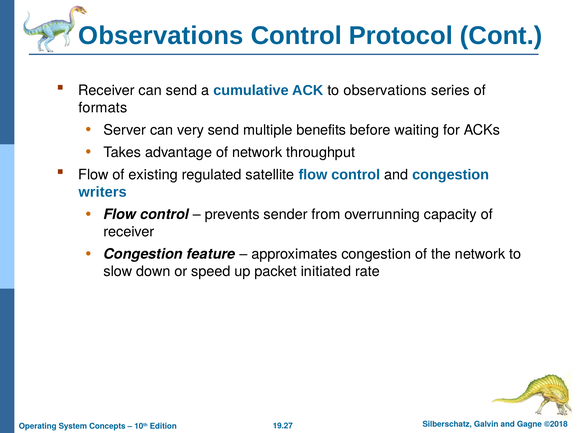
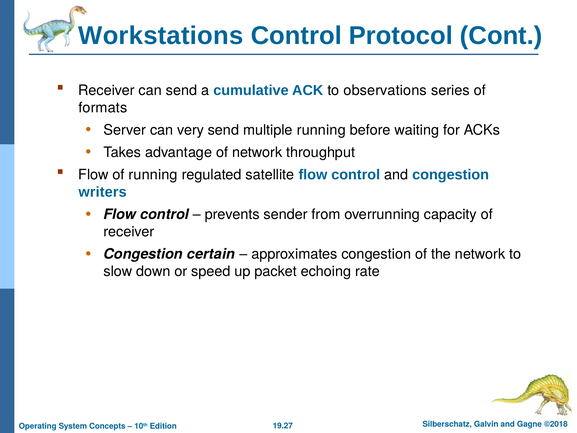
Observations: Observations -> Workstations (161, 36)
multiple benefits: benefits -> running (321, 130)
of existing: existing -> running (153, 175)
feature: feature -> certain (211, 254)
initiated: initiated -> echoing (326, 271)
